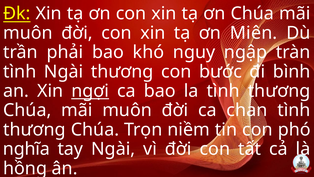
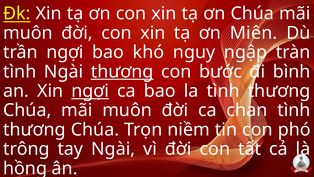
trần phải: phải -> ngợi (65, 52)
thương underline: none -> present (122, 71)
nghĩa: nghĩa -> trông (26, 149)
